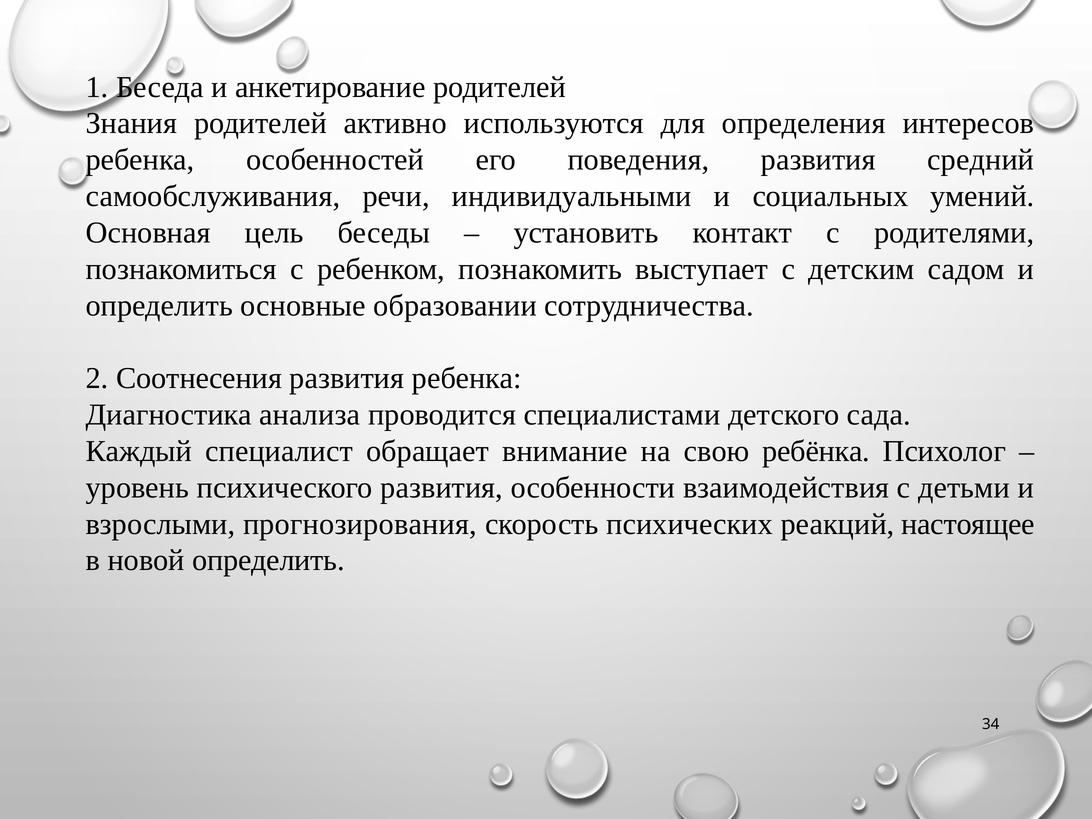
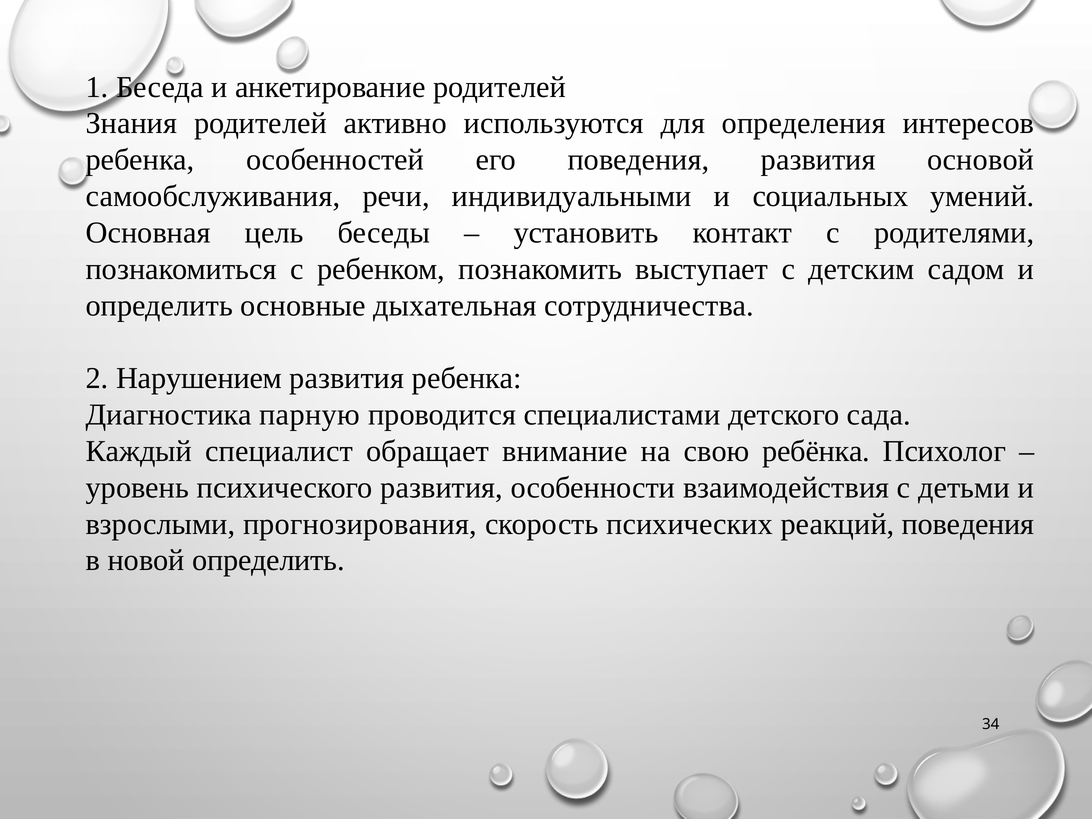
средний: средний -> основой (981, 160)
образовании: образовании -> дыхательная (455, 306)
Соотнесения: Соотнесения -> Нарушением (199, 378)
анализа: анализа -> парную (310, 415)
реакций настоящее: настоящее -> поведения (968, 524)
